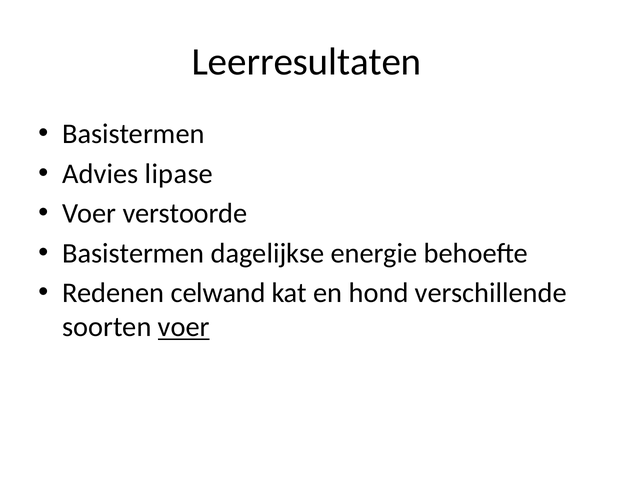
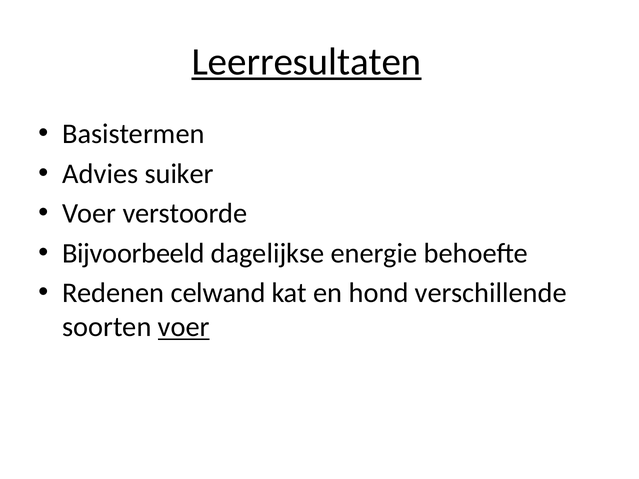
Leerresultaten underline: none -> present (307, 62)
lipase: lipase -> suiker (179, 174)
Basistermen: Basistermen -> Bijvoorbeeld (133, 253)
